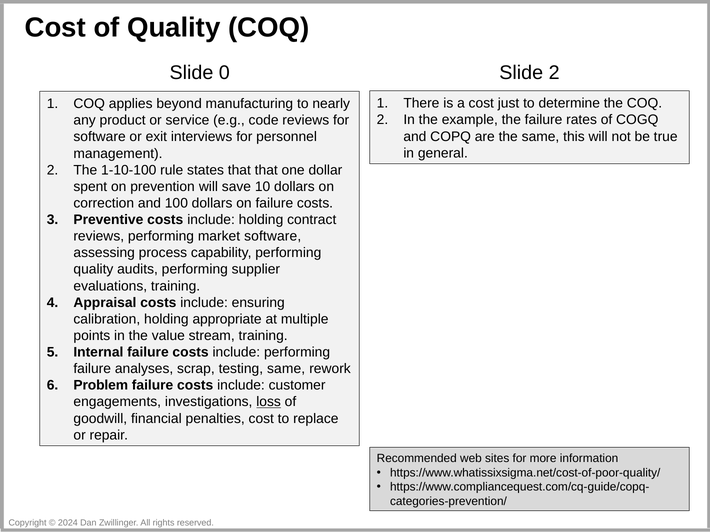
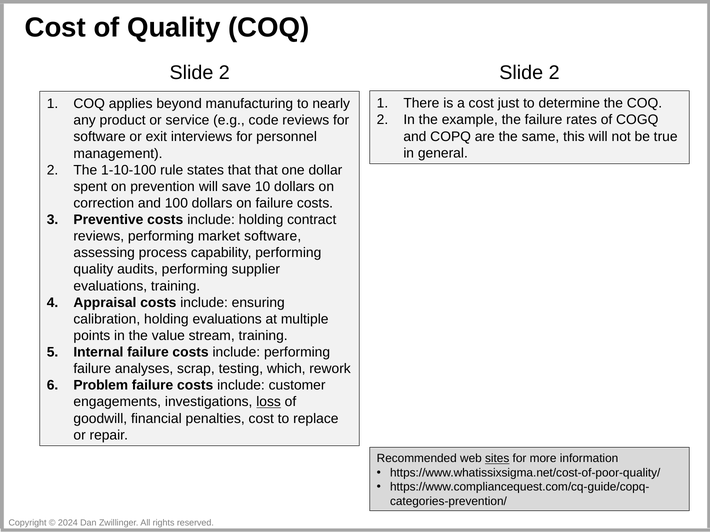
0: 0 -> 2 (224, 73)
holding appropriate: appropriate -> evaluations (227, 319)
testing same: same -> which (286, 369)
sites underline: none -> present (497, 459)
